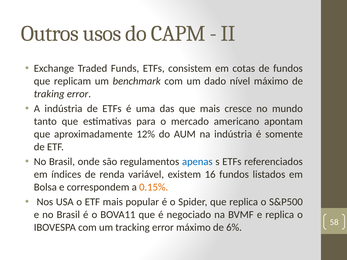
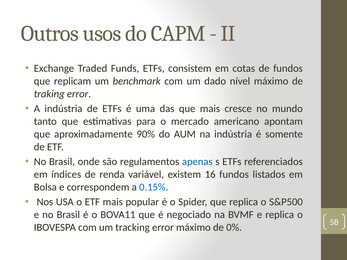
12%: 12% -> 90% (146, 134)
0.15% colour: orange -> blue (154, 187)
6%: 6% -> 0% (234, 228)
